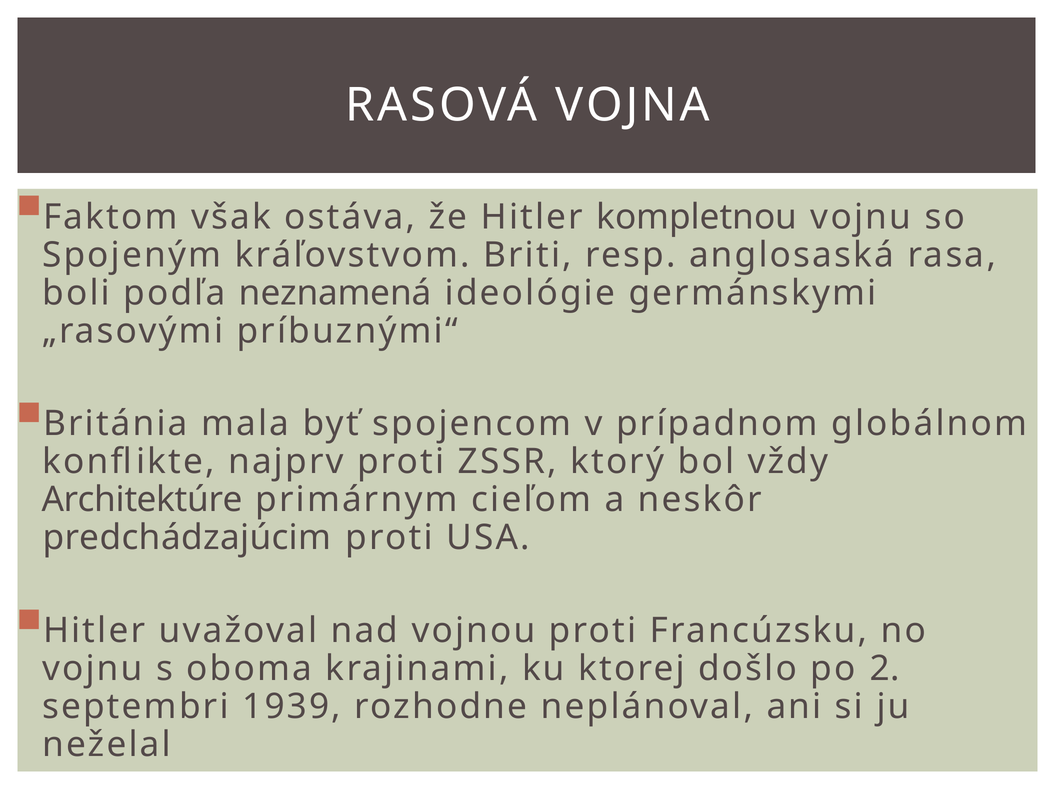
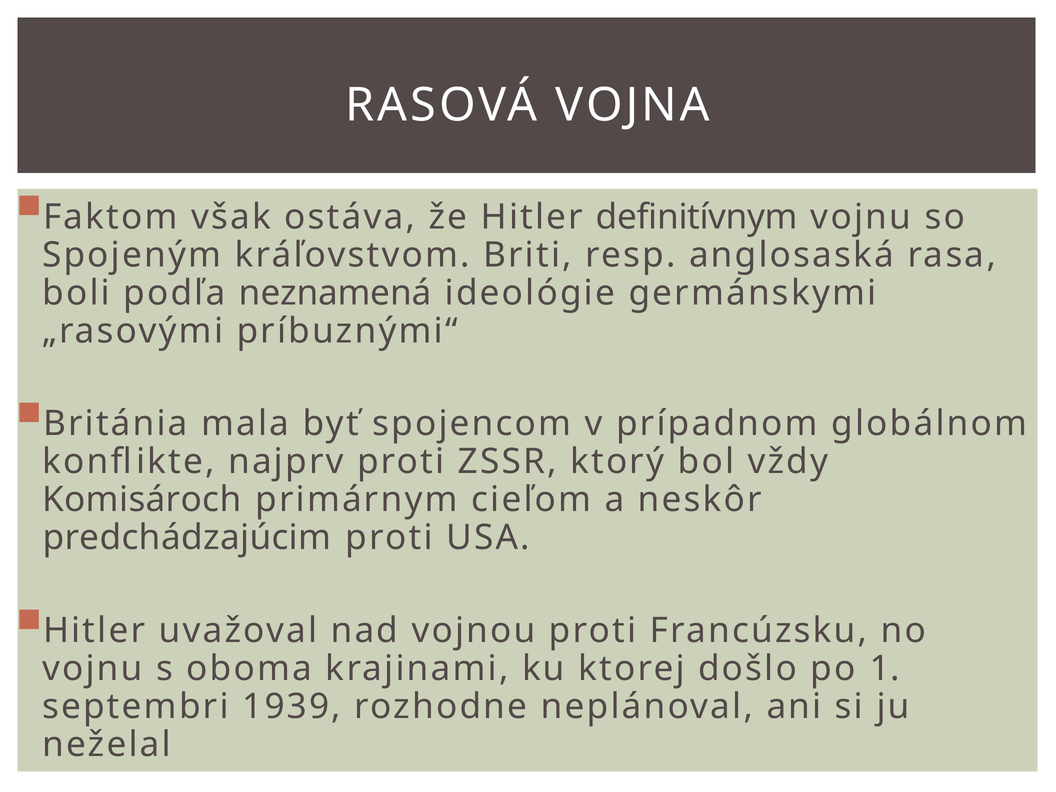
kompletnou: kompletnou -> definitívnym (697, 217)
Architektúre: Architektúre -> Komisároch (142, 500)
2: 2 -> 1 (885, 669)
